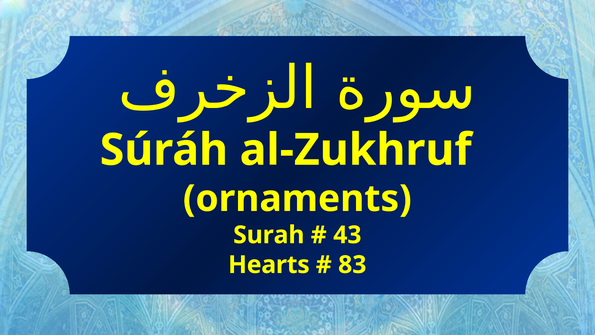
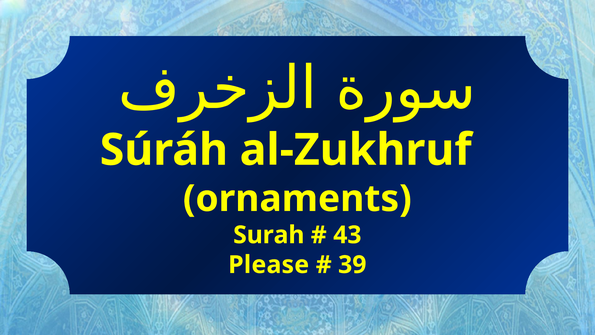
Hearts: Hearts -> Please (269, 265)
83: 83 -> 39 (352, 265)
